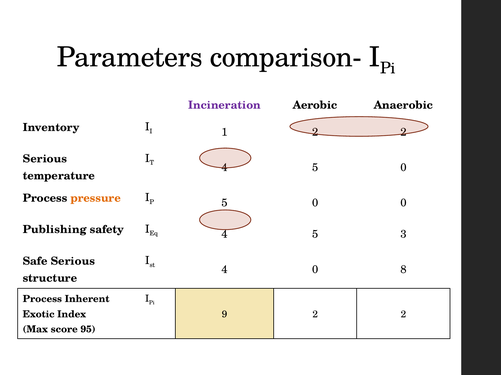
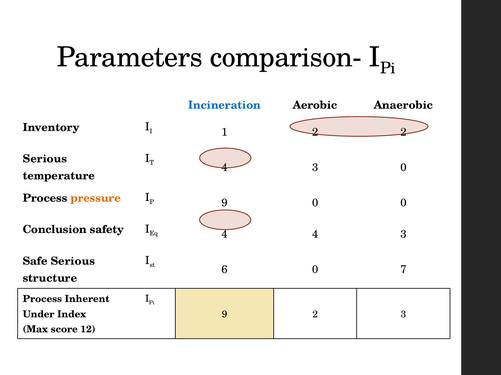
Incineration colour: purple -> blue (224, 105)
5: 5 -> 3 (315, 168)
5: 5 -> 9 (225, 203)
Publishing: Publishing -> Conclusion (55, 230)
5: 5 -> 4 (315, 235)
4: 4 -> 6 (225, 270)
8: 8 -> 7 (403, 270)
9 2 2: 2 -> 3 (403, 315)
Exotic: Exotic -> Under (39, 315)
95: 95 -> 12 (88, 330)
